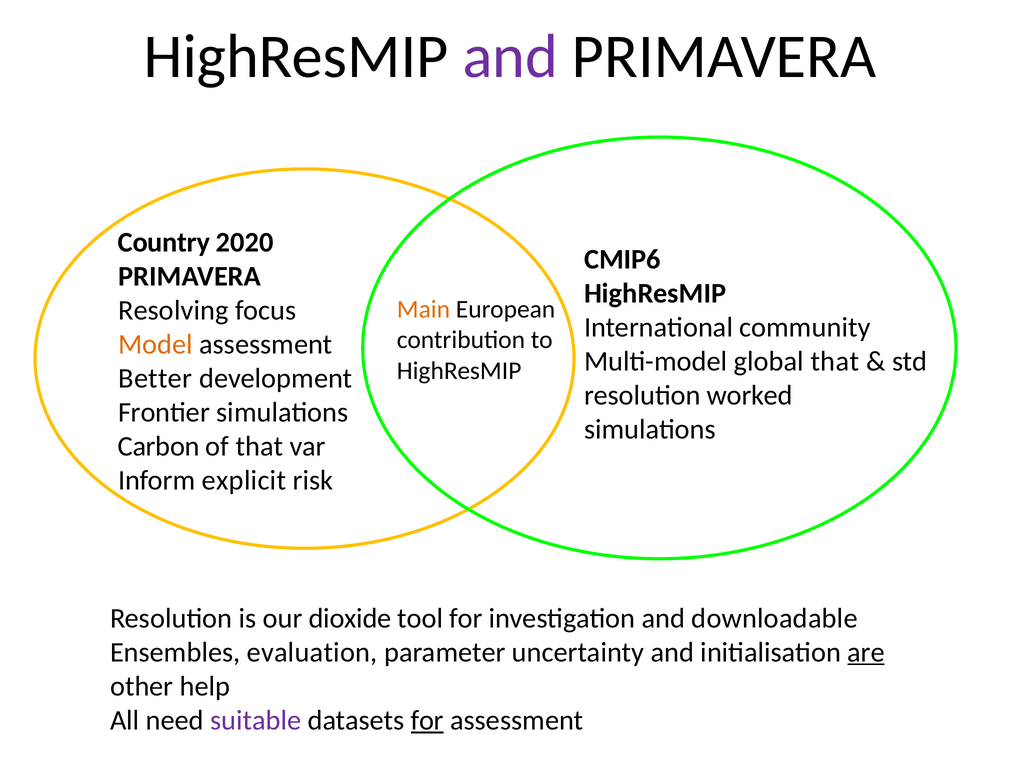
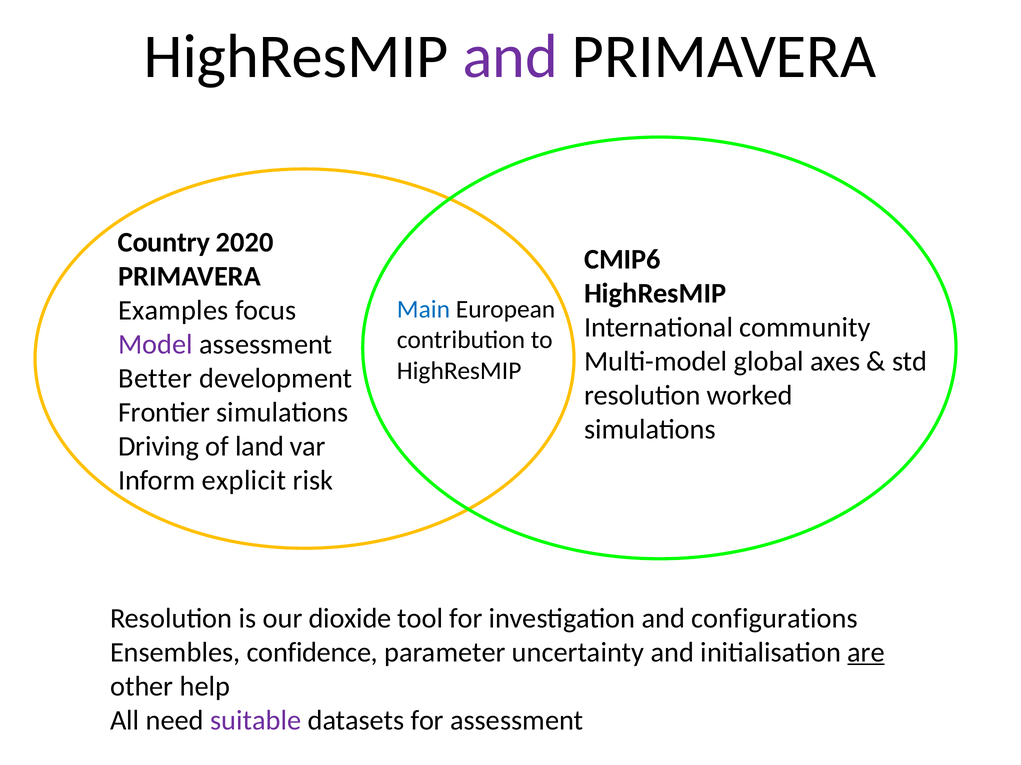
Resolving: Resolving -> Examples (173, 311)
Main colour: orange -> blue (423, 310)
Model colour: orange -> purple (155, 345)
global that: that -> axes (835, 362)
Carbon: Carbon -> Driving (159, 447)
of that: that -> land (260, 447)
downloadable: downloadable -> configurations (775, 619)
evaluation: evaluation -> confidence (312, 653)
for underline: present -> none (427, 721)
